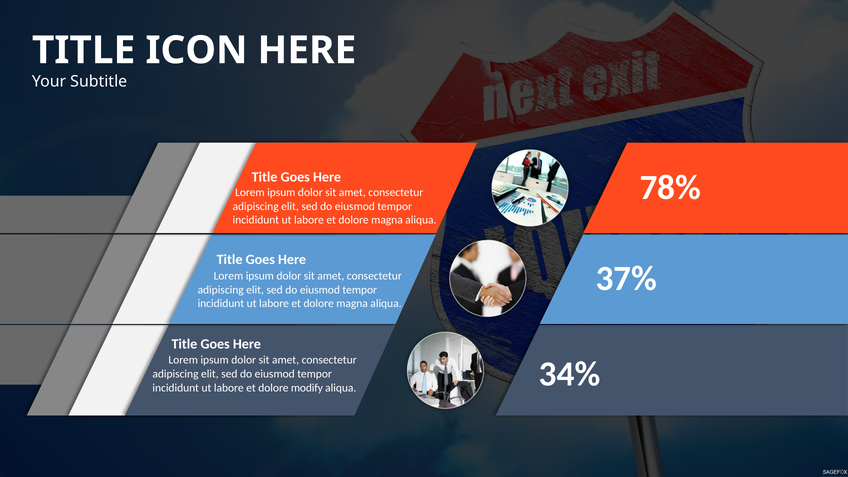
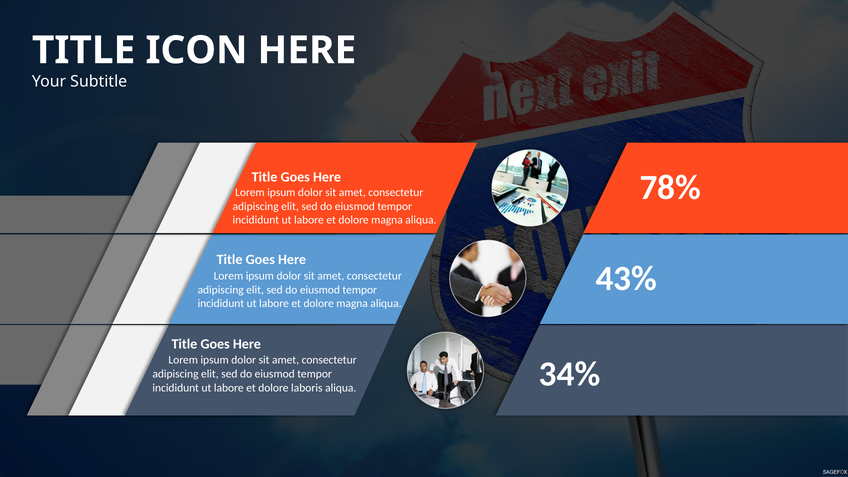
37%: 37% -> 43% (626, 279)
modify: modify -> laboris (307, 388)
